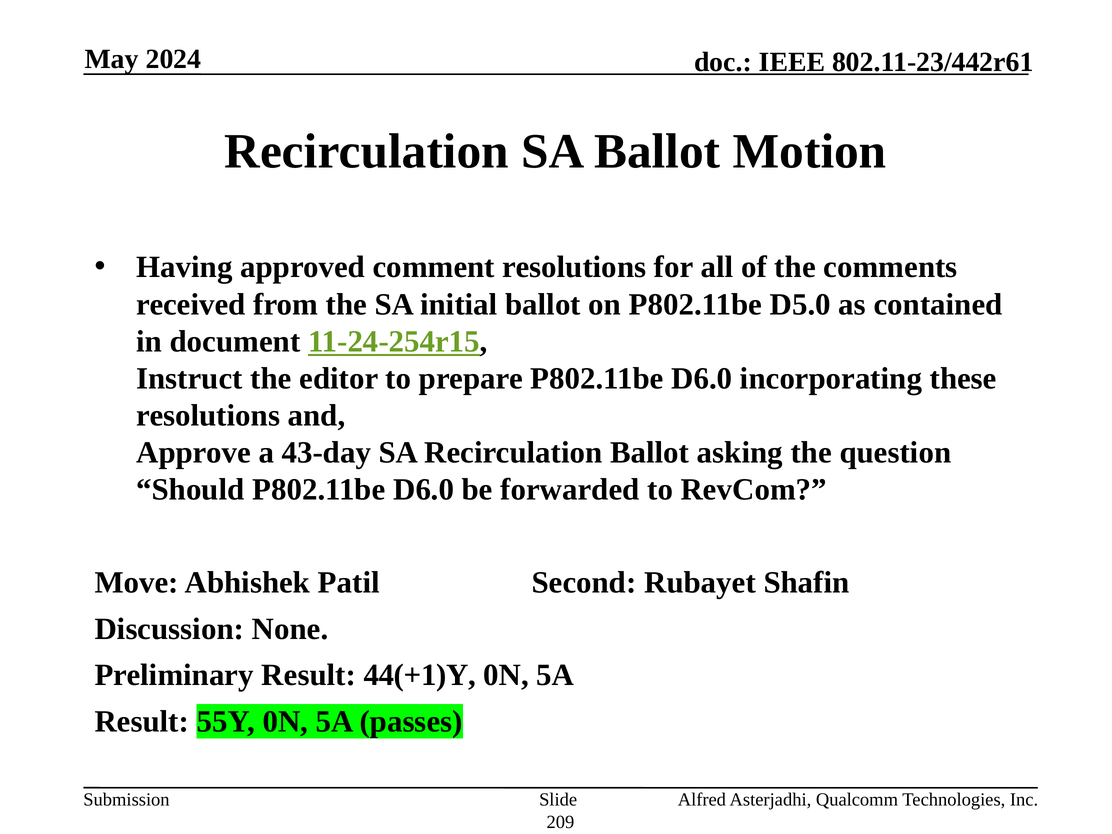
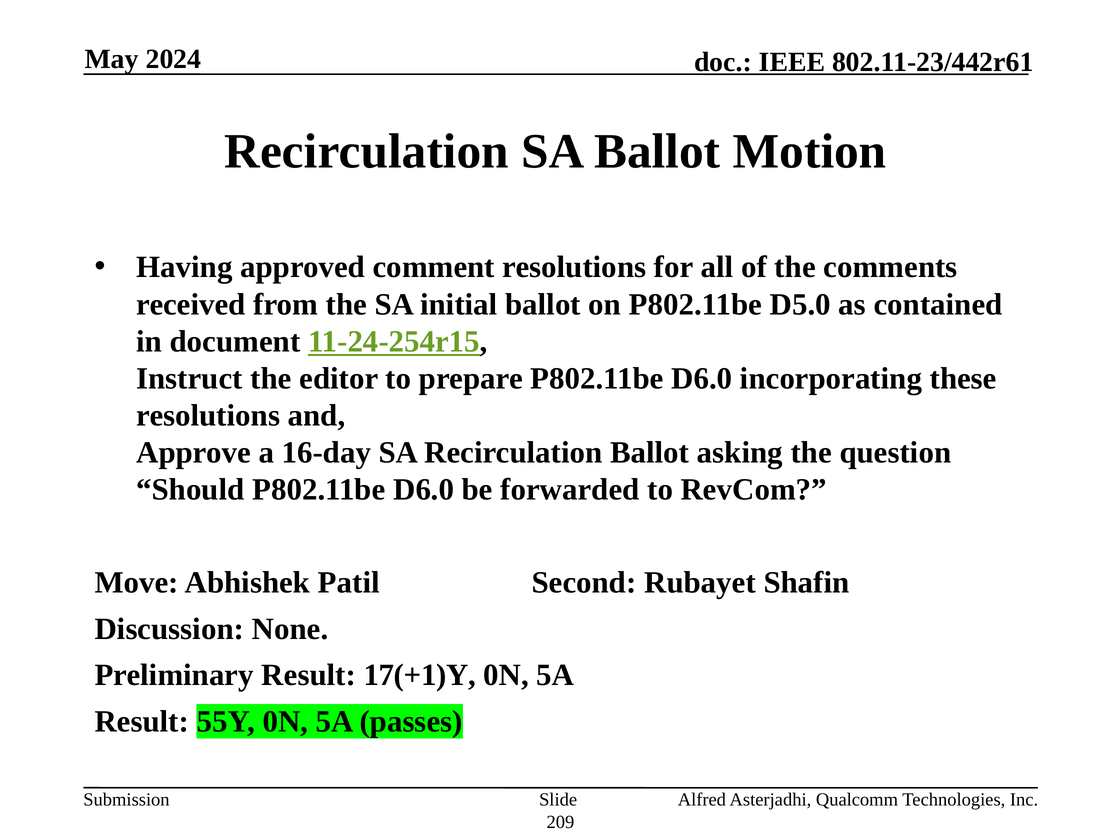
43-day: 43-day -> 16-day (326, 453)
44(+1)Y: 44(+1)Y -> 17(+1)Y (420, 675)
